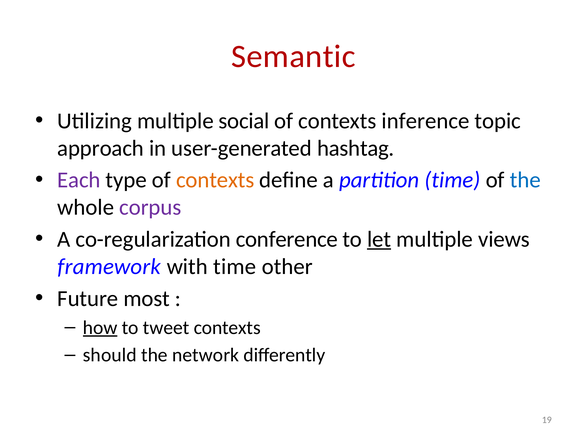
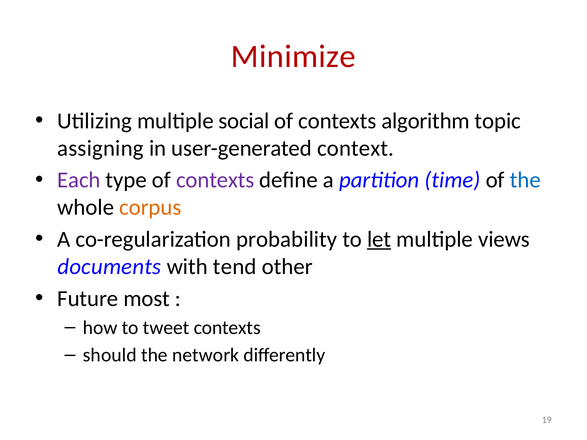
Semantic: Semantic -> Minimize (293, 57)
inference: inference -> algorithm (426, 121)
approach: approach -> assigning (100, 148)
hashtag: hashtag -> context (356, 148)
contexts colour: orange -> purple (215, 180)
corpus colour: purple -> orange (150, 208)
conference: conference -> probability (287, 239)
framework: framework -> documents (109, 267)
with time: time -> tend (235, 267)
how underline: present -> none (100, 328)
